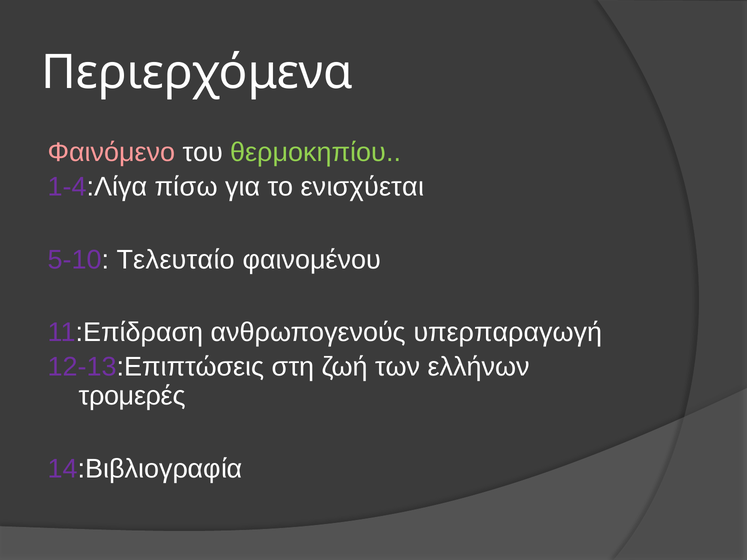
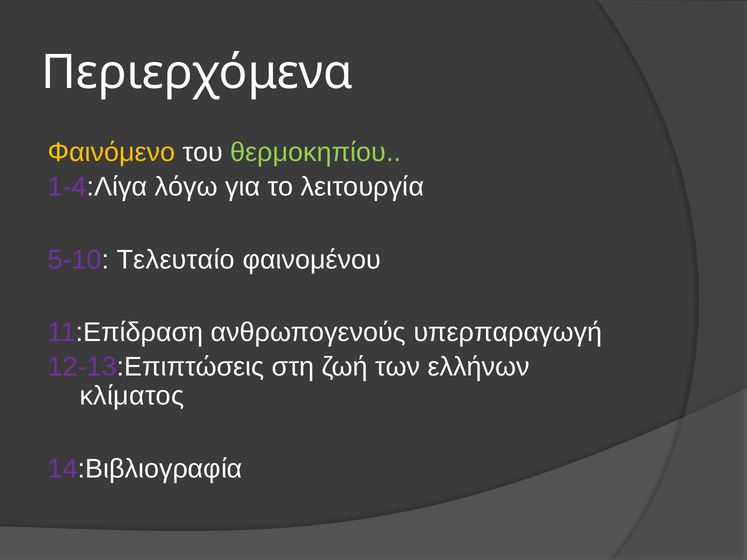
Φαινόμενο colour: pink -> yellow (112, 152)
πίσω: πίσω -> λόγω (186, 187)
ενισχύεται: ενισχύεται -> λειτουργία (362, 187)
τρομερές: τρομερές -> κλίματος (132, 396)
